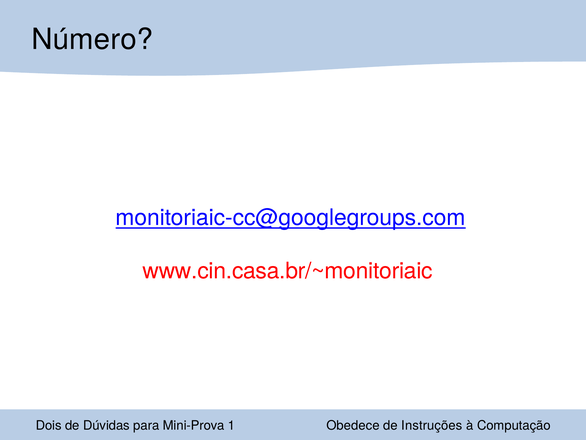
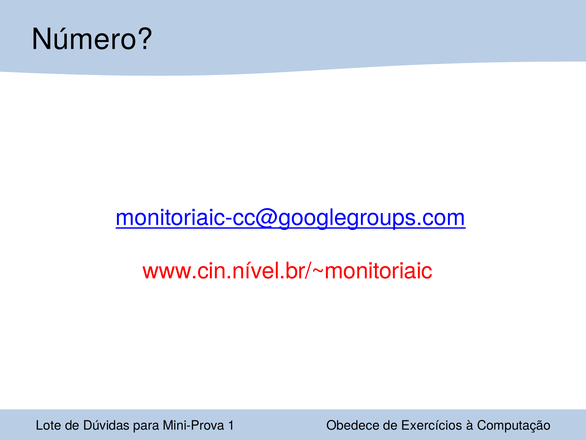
www.cin.casa.br/~monitoriaic: www.cin.casa.br/~monitoriaic -> www.cin.nível.br/~monitoriaic (288, 271)
Dois: Dois -> Lote (49, 425)
Instruções: Instruções -> Exercícios (432, 425)
